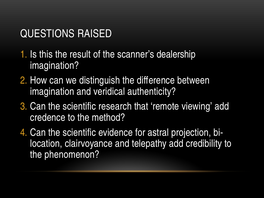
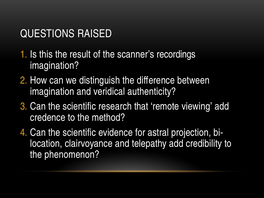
dealership: dealership -> recordings (176, 54)
